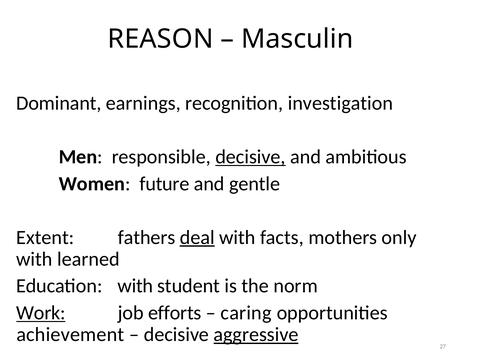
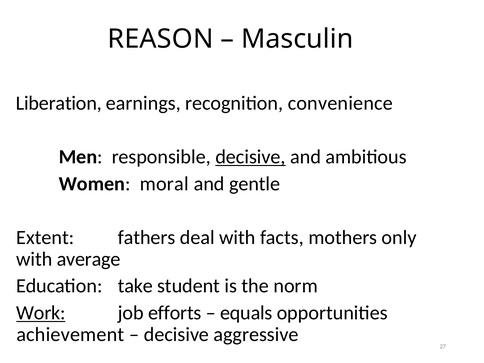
Dominant: Dominant -> Liberation (59, 103)
investigation: investigation -> convenience (340, 103)
future: future -> moral (164, 184)
deal underline: present -> none (197, 237)
learned: learned -> average (89, 259)
Education with: with -> take (135, 286)
caring: caring -> equals (246, 313)
aggressive underline: present -> none (256, 335)
